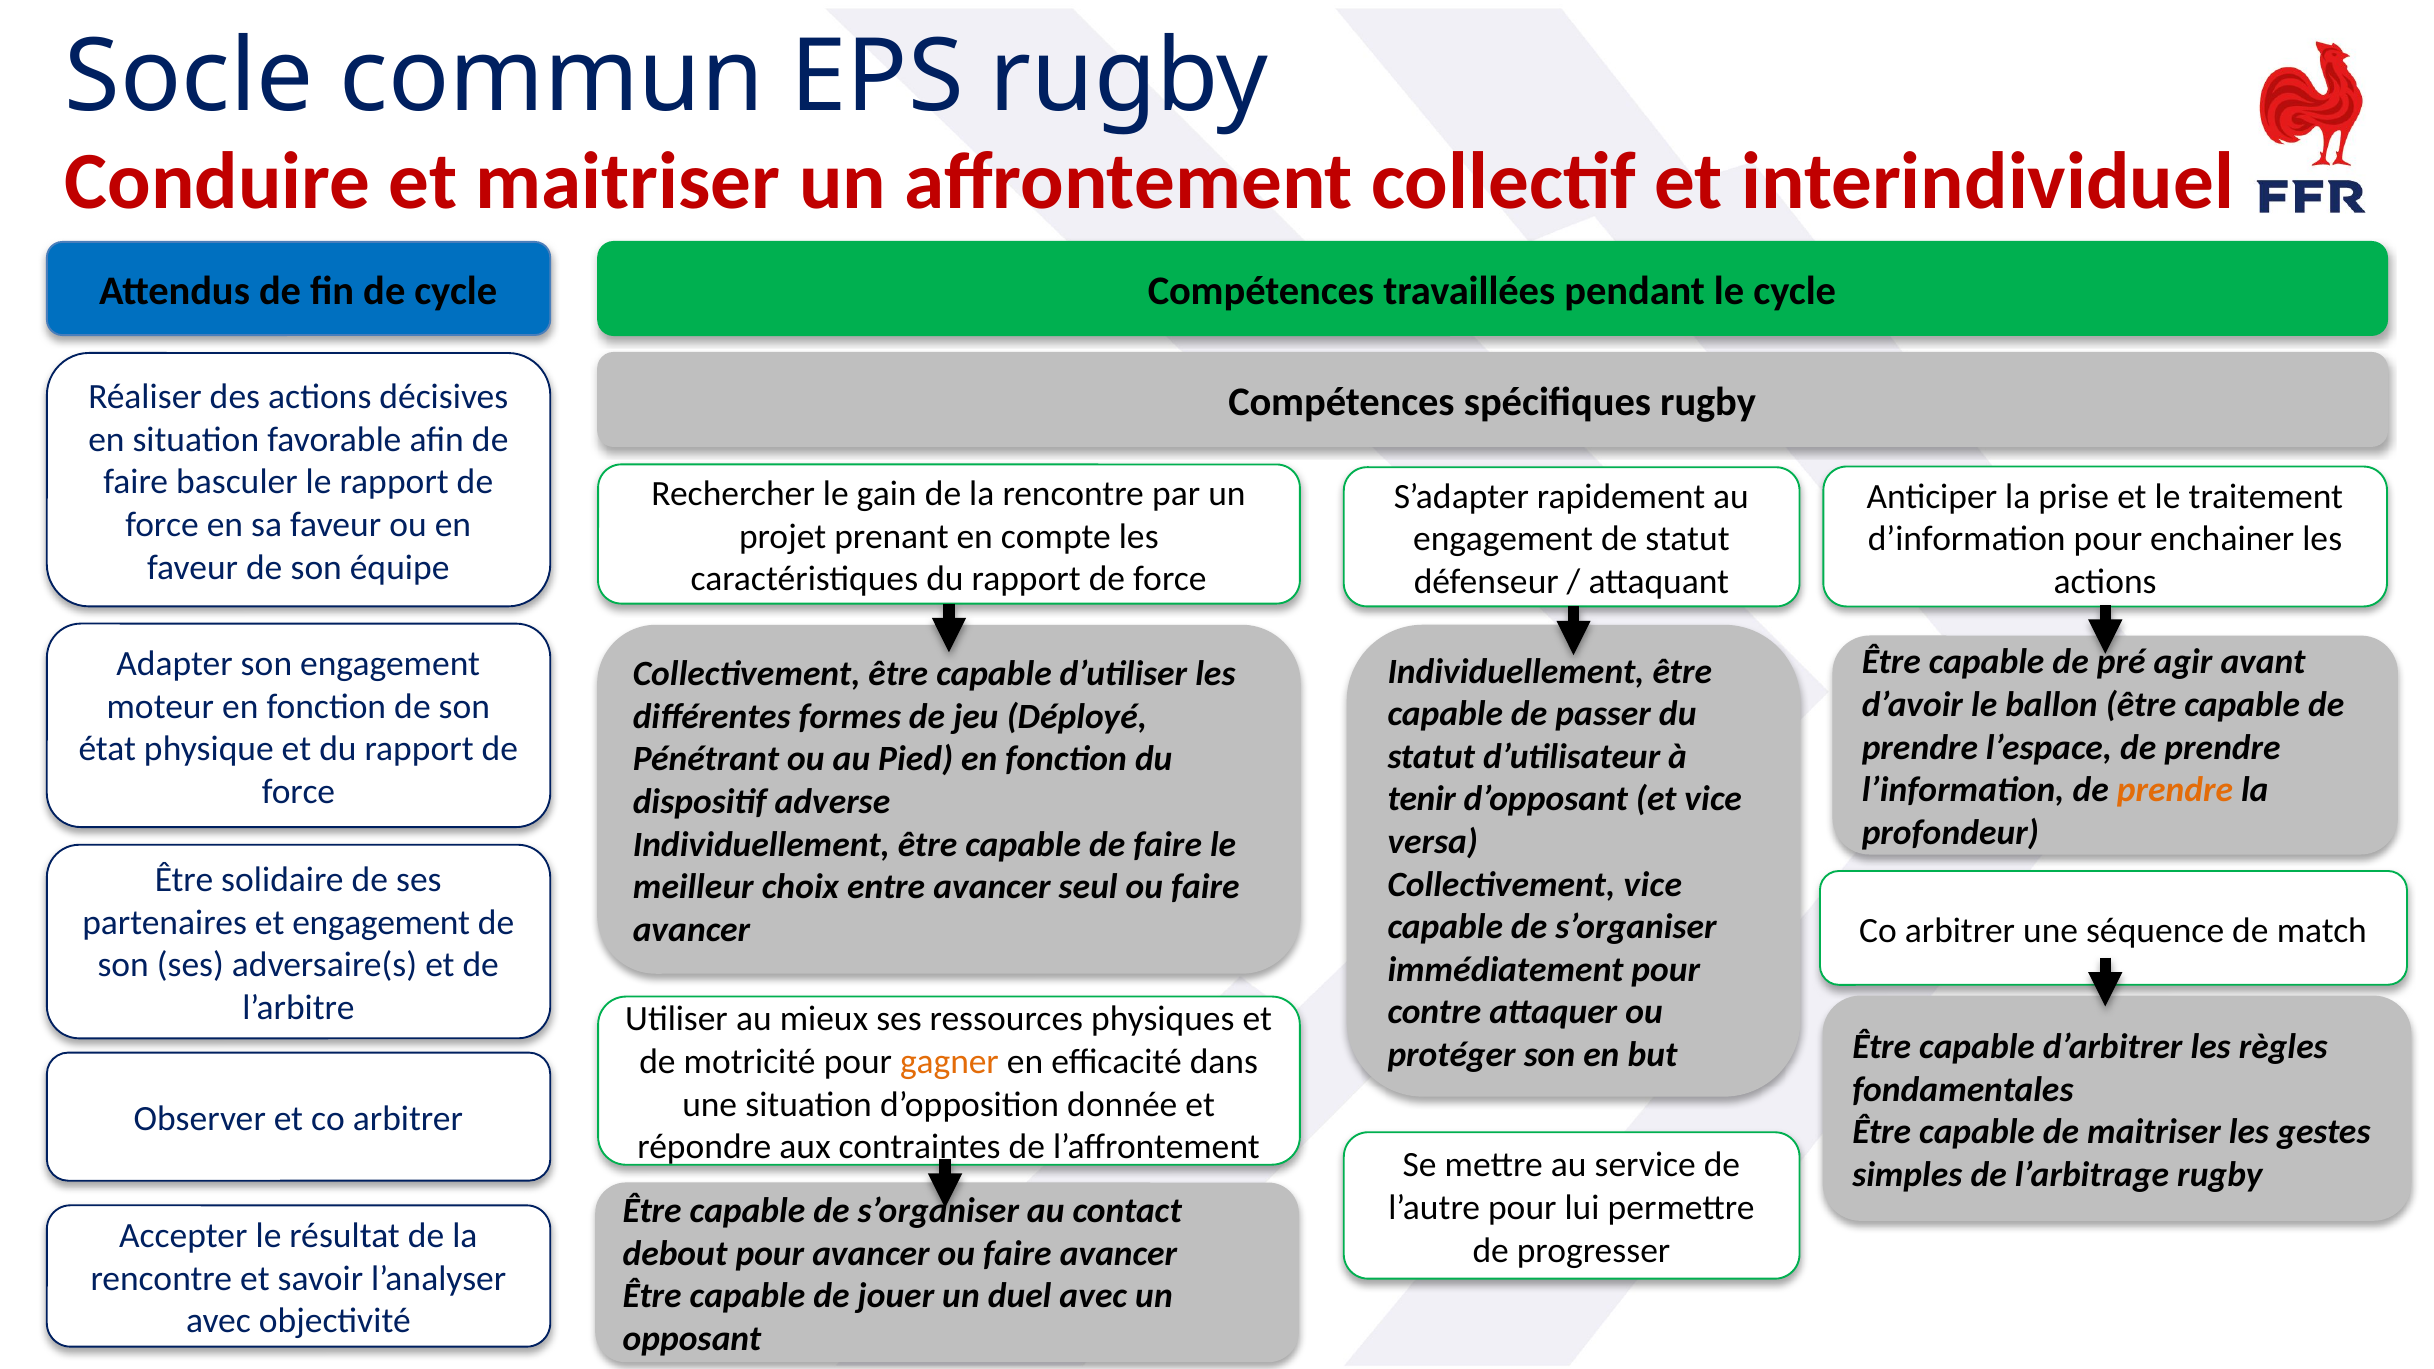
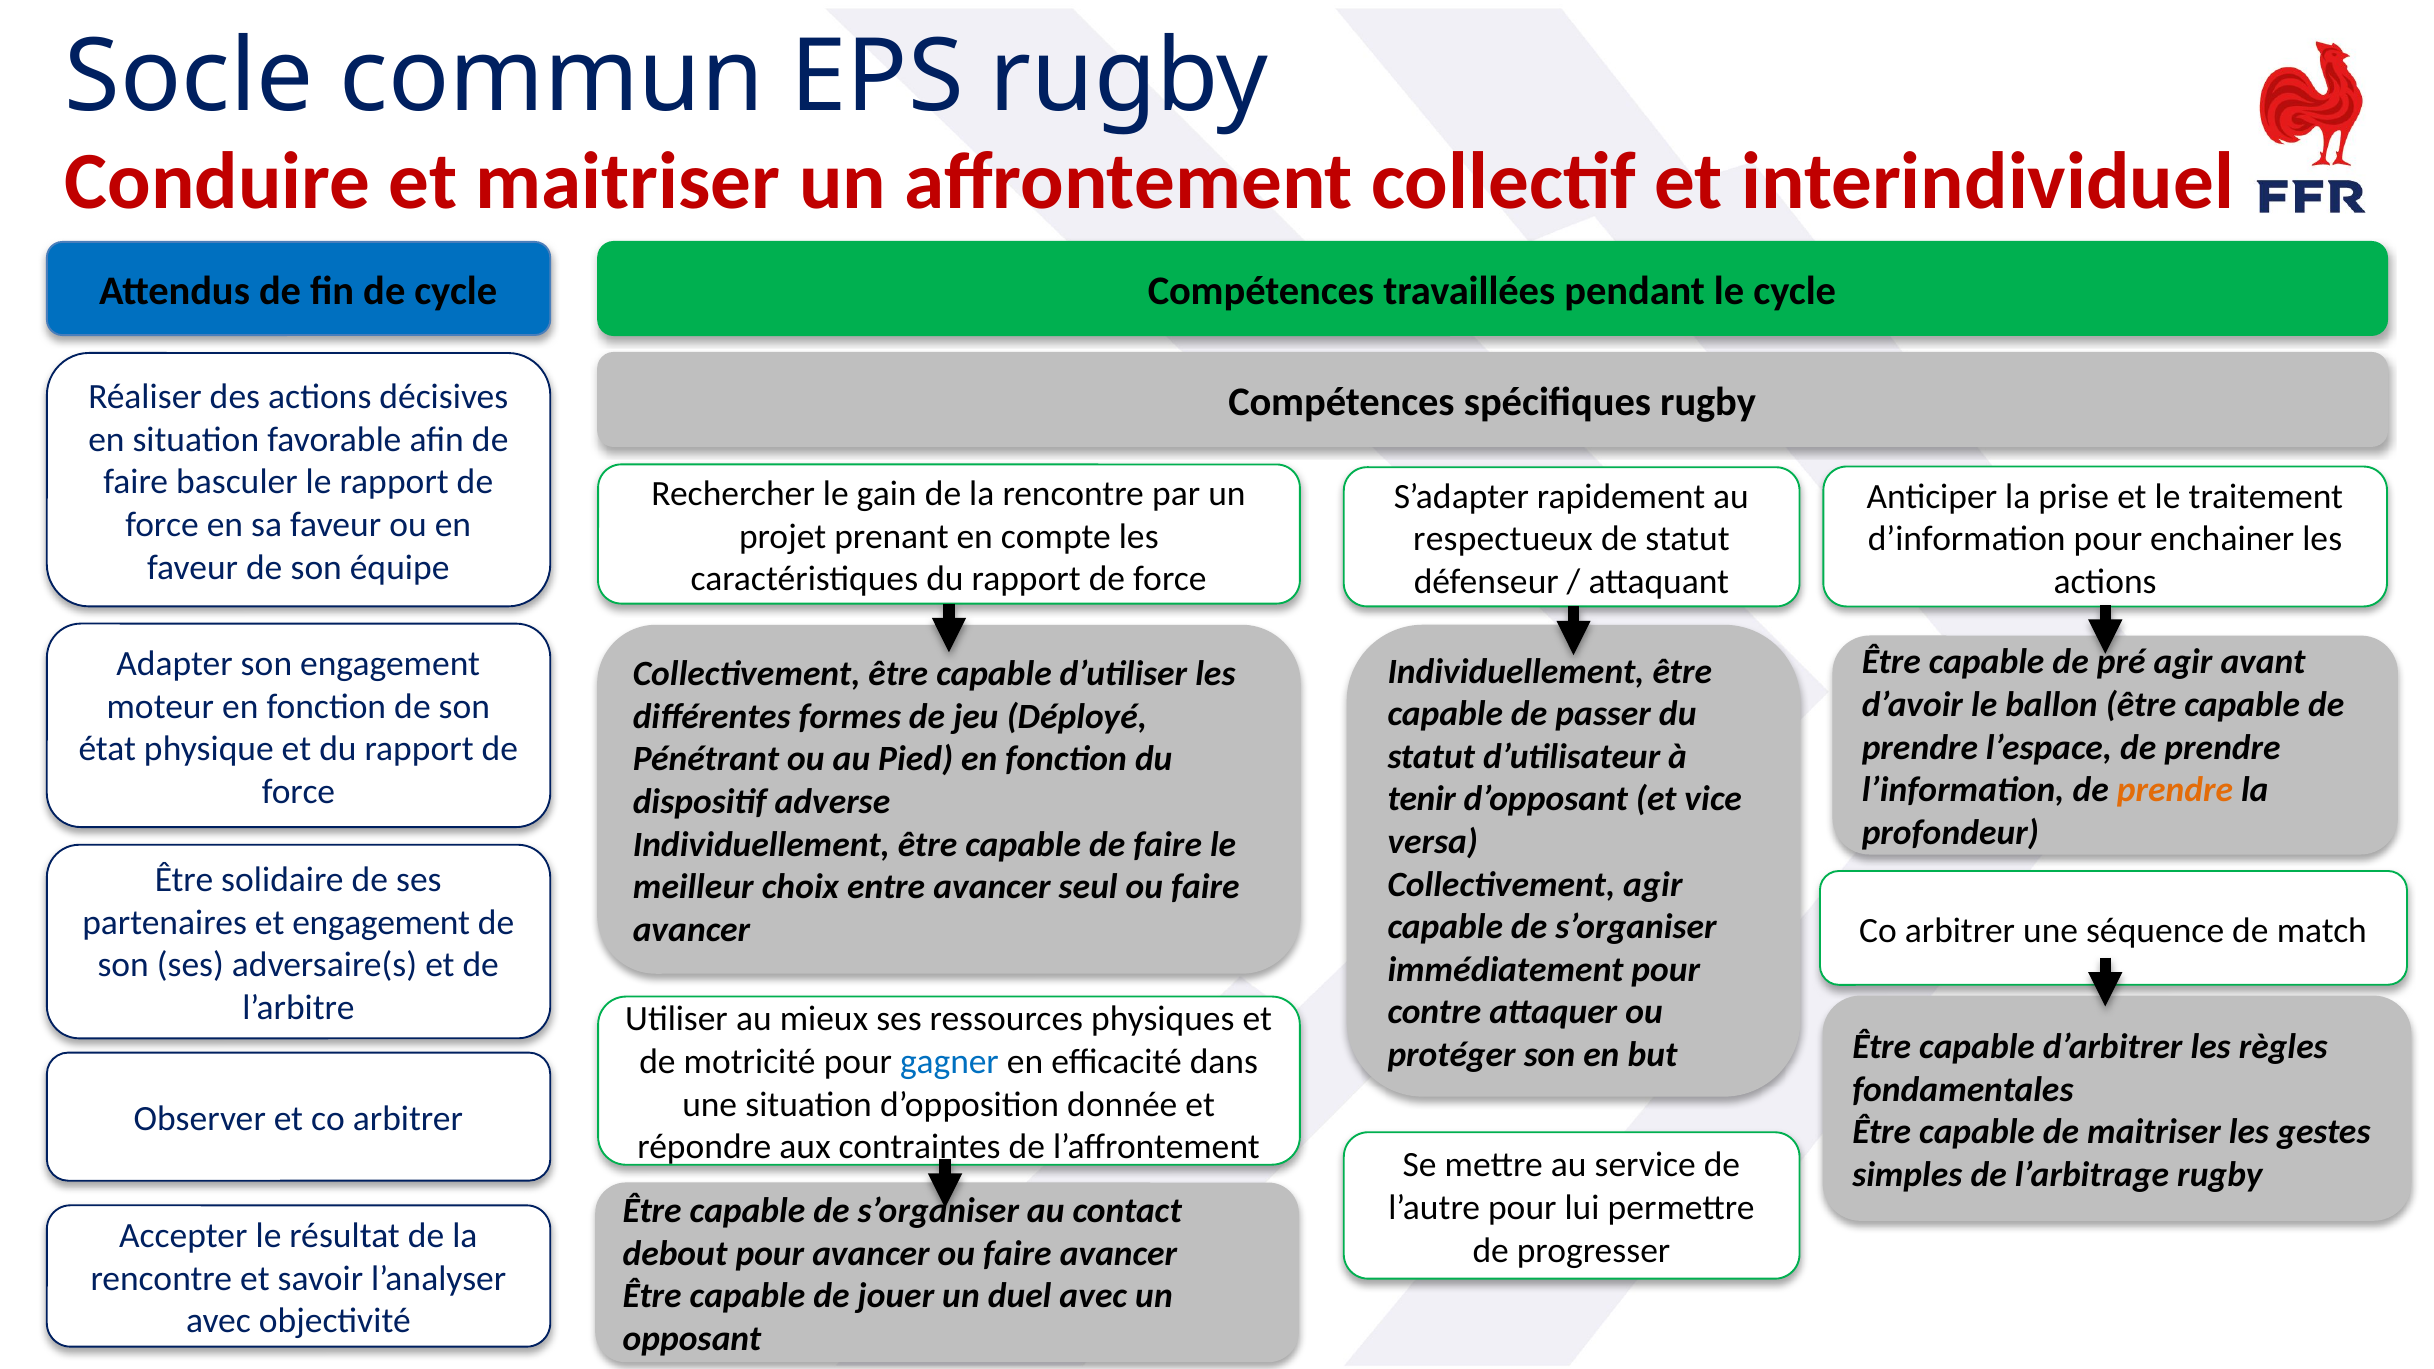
engagement: engagement -> respectueux (1503, 539)
Collectivement vice: vice -> agir (1653, 884)
gagner colour: orange -> blue (949, 1062)
